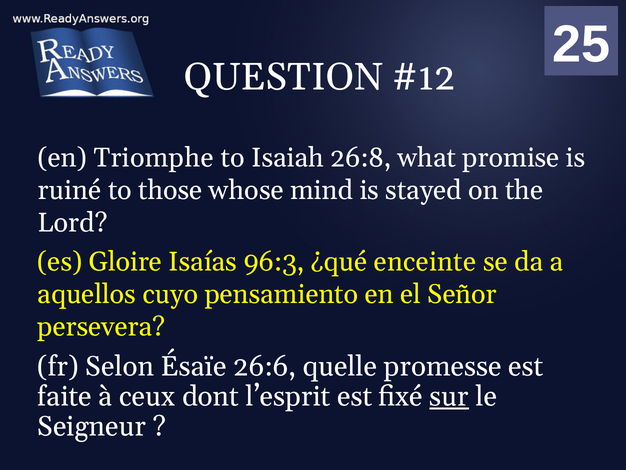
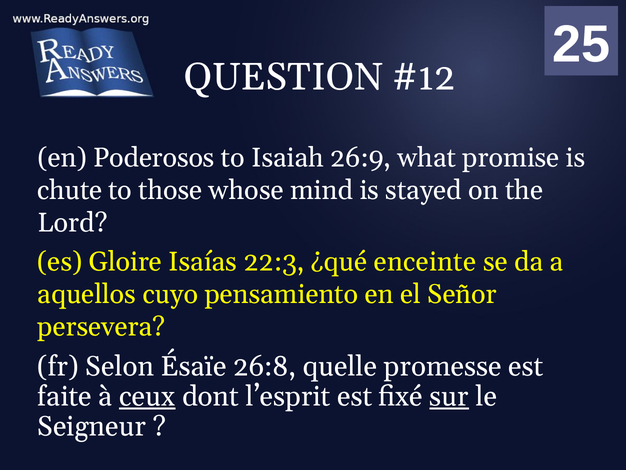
Triomphe: Triomphe -> Poderosos (154, 158)
26:8: 26:8 -> 26:9 (361, 158)
ruiné: ruiné -> chute (70, 190)
96:3: 96:3 -> 22:3 (274, 262)
26:6: 26:6 -> 26:8 (265, 366)
ceux underline: none -> present (147, 396)
